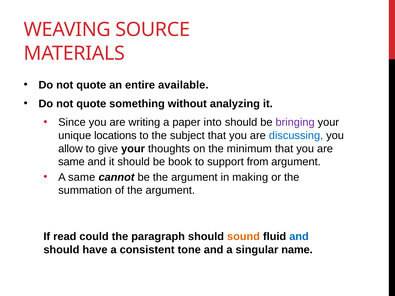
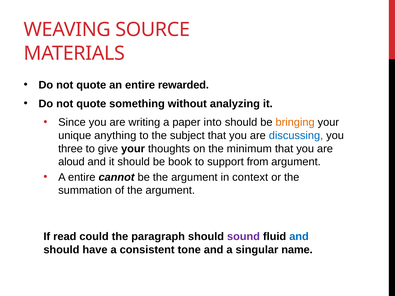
available: available -> rewarded (183, 85)
bringing colour: purple -> orange (295, 122)
locations: locations -> anything (115, 136)
allow: allow -> three (71, 149)
same: same -> aloud (71, 162)
A same: same -> entire (82, 177)
making: making -> context (250, 177)
sound colour: orange -> purple (243, 237)
